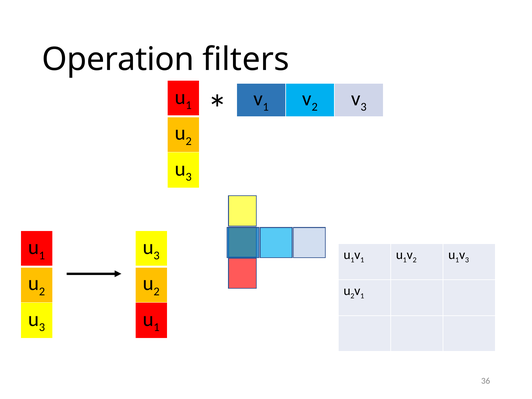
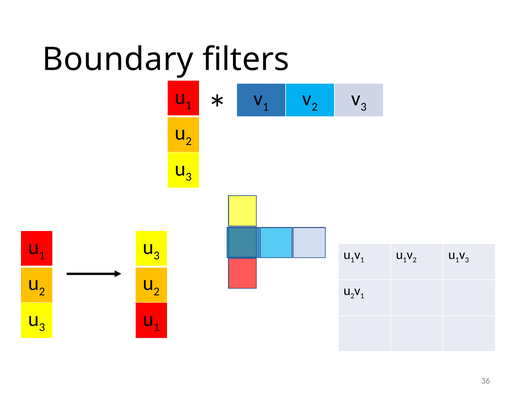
Operation: Operation -> Boundary (118, 60)
